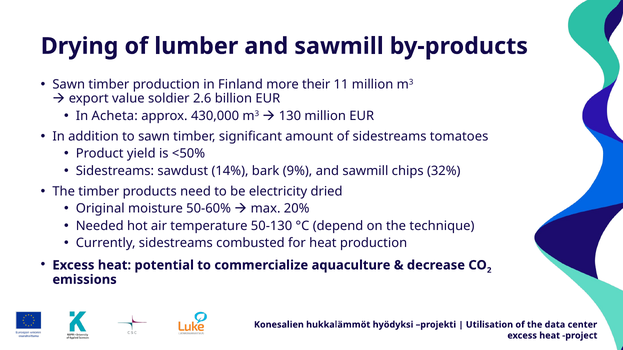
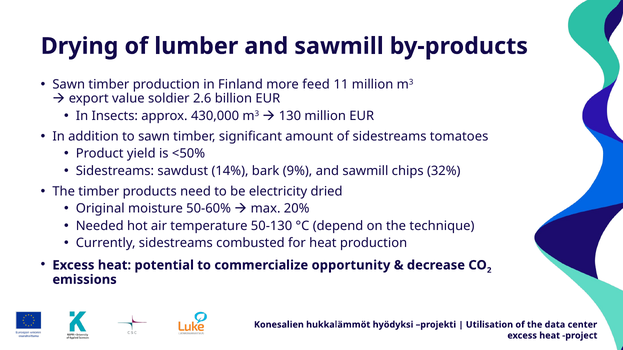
their: their -> feed (316, 85)
Acheta: Acheta -> Insects (115, 116)
aquaculture: aquaculture -> opportunity (351, 265)
